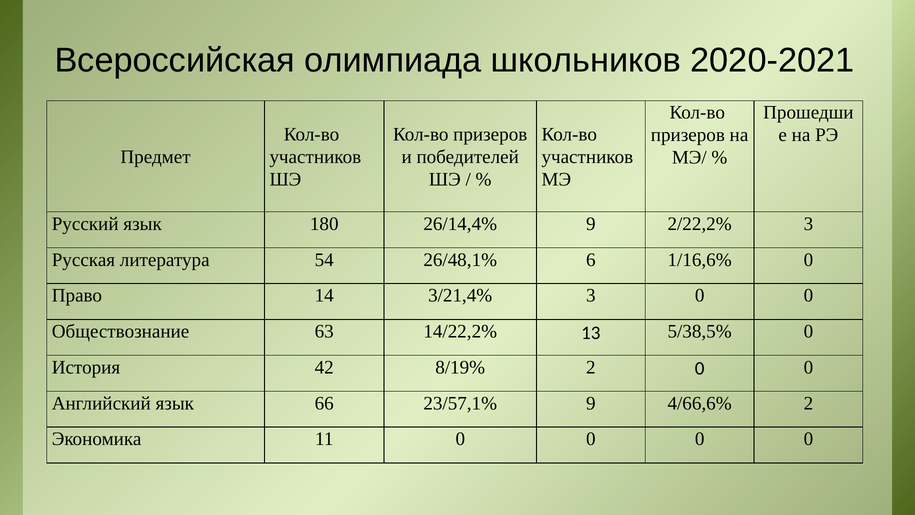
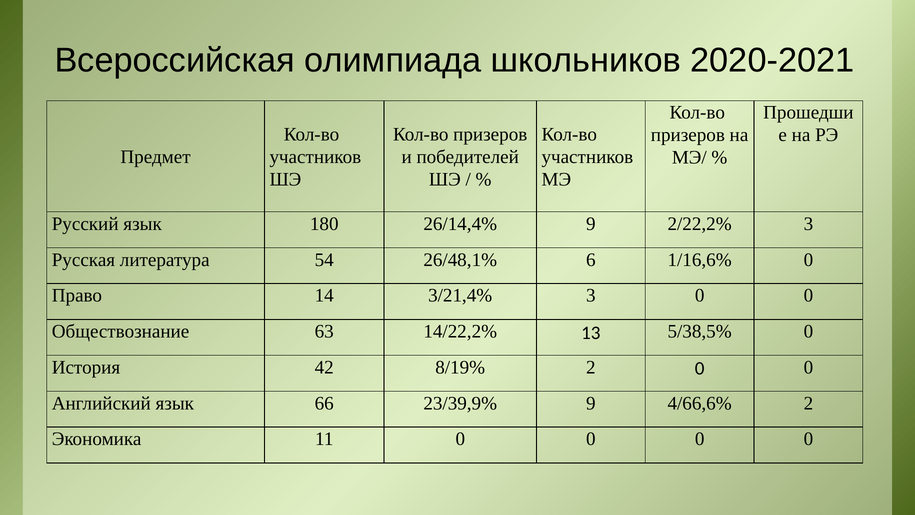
23/57,1%: 23/57,1% -> 23/39,9% (460, 403)
